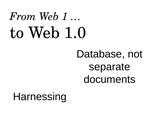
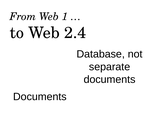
1.0: 1.0 -> 2.4 (75, 33)
Harnessing: Harnessing -> Documents (40, 97)
